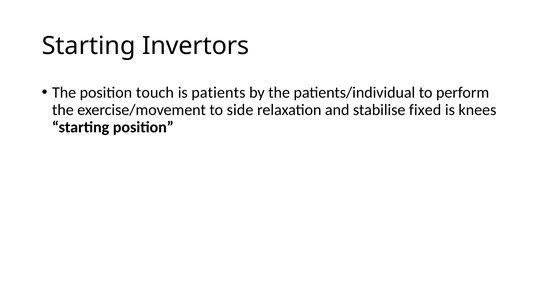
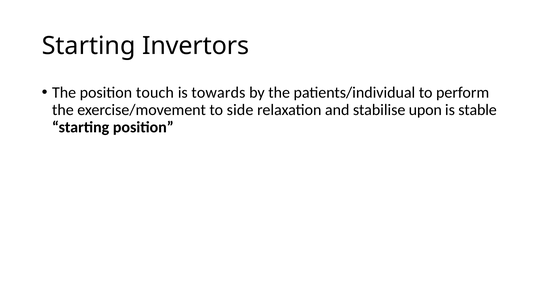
patients: patients -> towards (218, 93)
fixed: fixed -> upon (425, 110)
knees: knees -> stable (478, 110)
